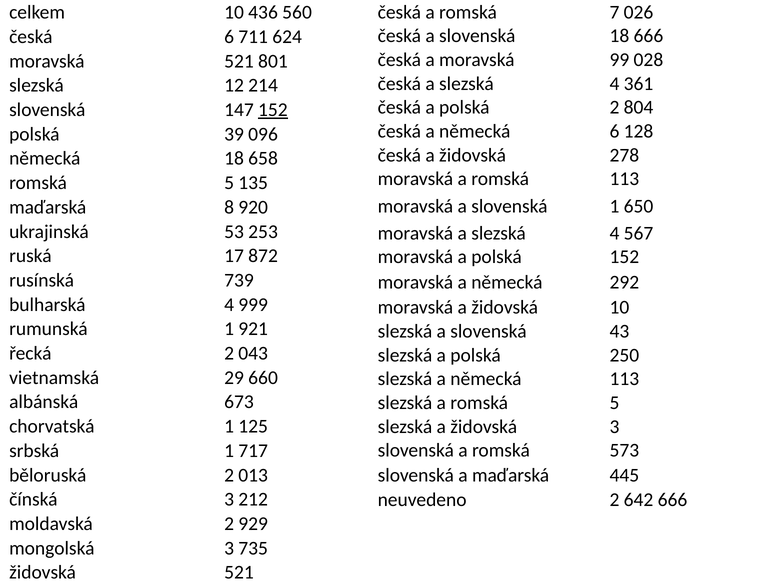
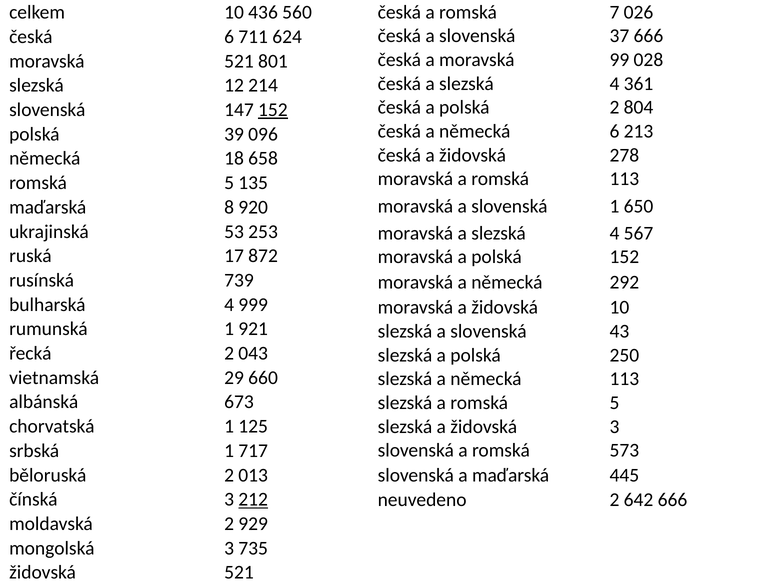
slovenská 18: 18 -> 37 (619, 36)
128: 128 -> 213 (639, 131)
212 underline: none -> present (253, 499)
